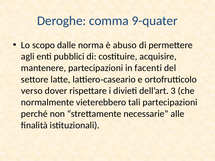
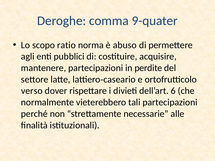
dalle: dalle -> ratio (66, 45)
facenti: facenti -> perdite (148, 68)
3: 3 -> 6 (173, 91)
